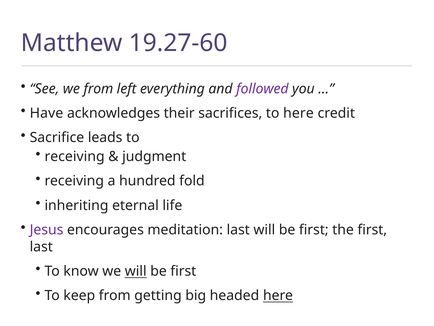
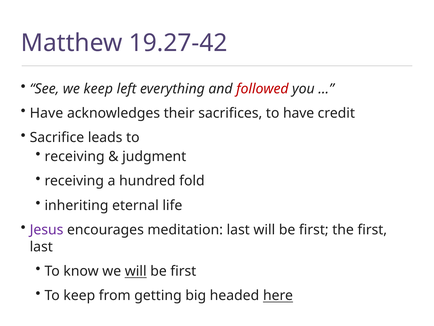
19.27-60: 19.27-60 -> 19.27-42 (178, 43)
we from: from -> keep (98, 89)
followed colour: purple -> red (262, 89)
to here: here -> have (299, 113)
